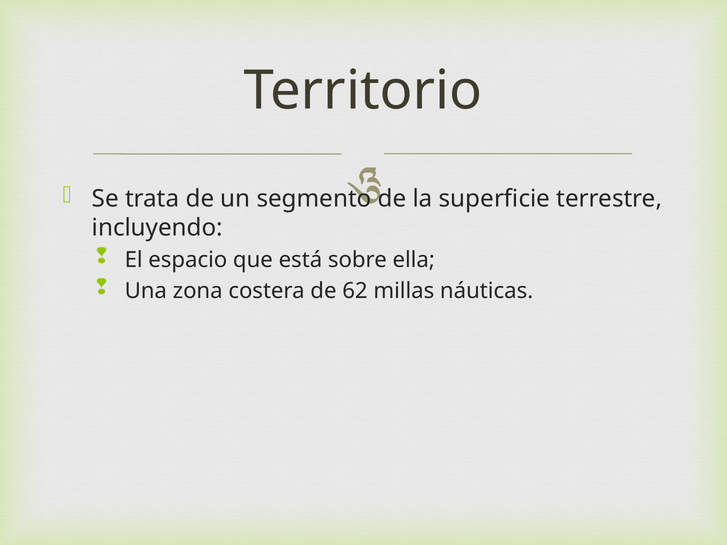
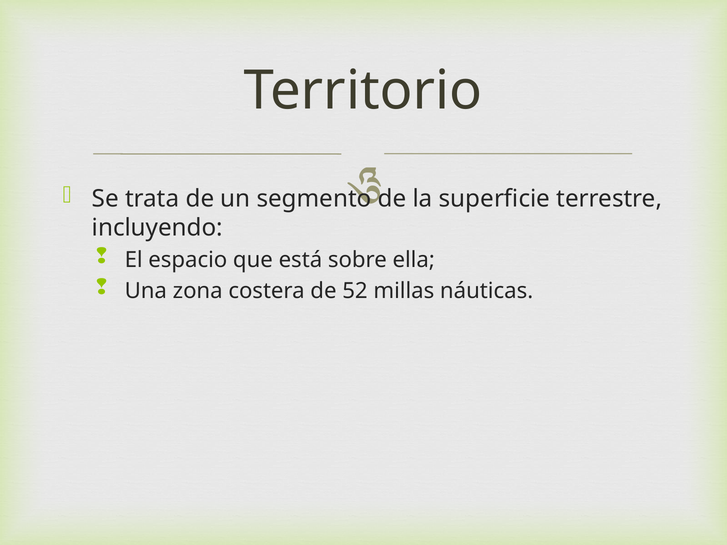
62: 62 -> 52 (355, 291)
